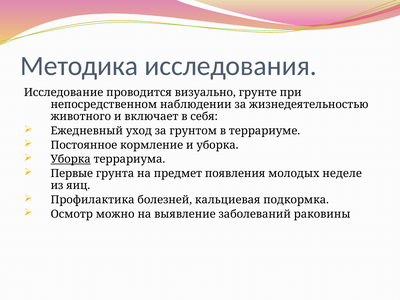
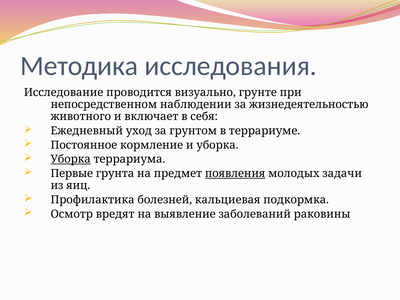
появления underline: none -> present (235, 174)
неделе: неделе -> задачи (342, 174)
можно: можно -> вредят (115, 214)
